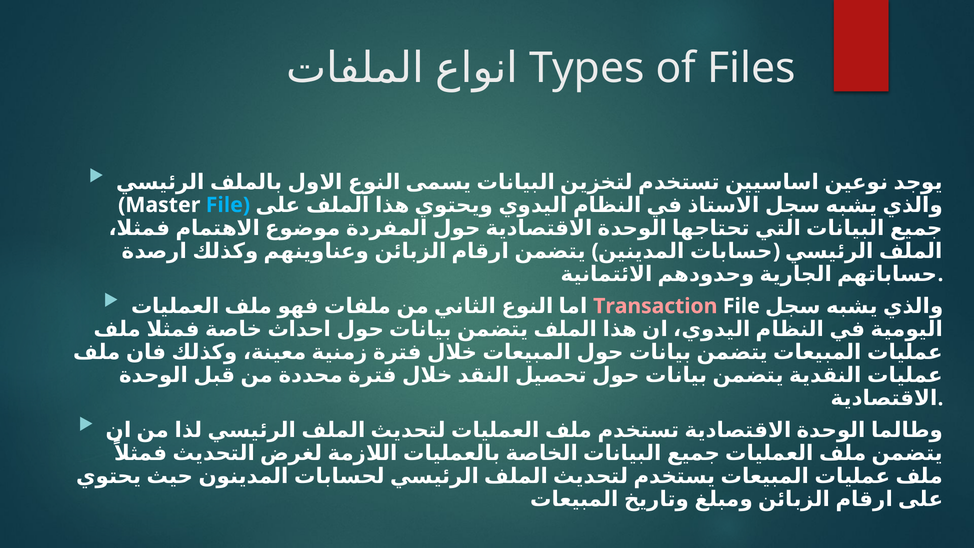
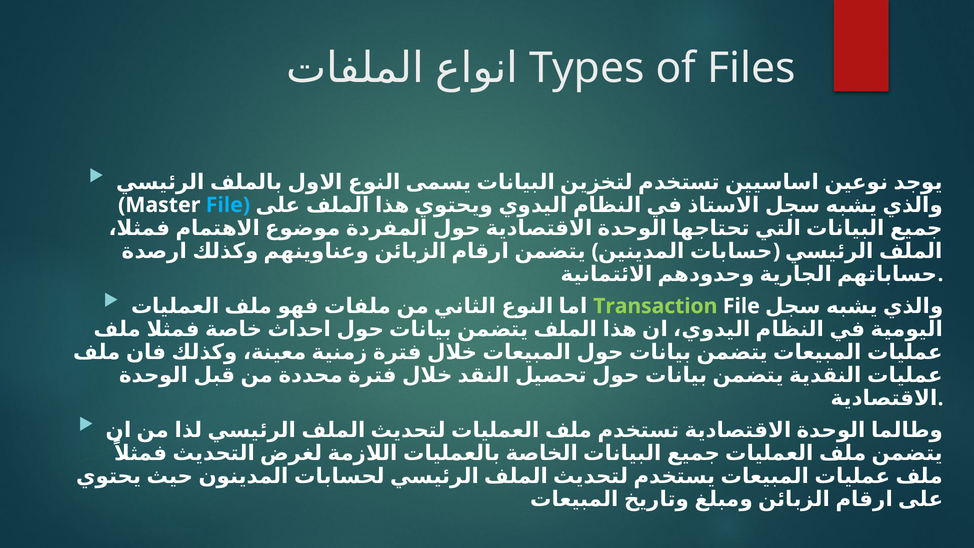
Transaction colour: pink -> light green (655, 306)
